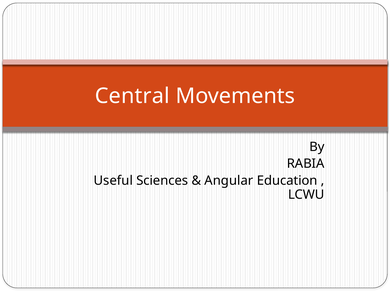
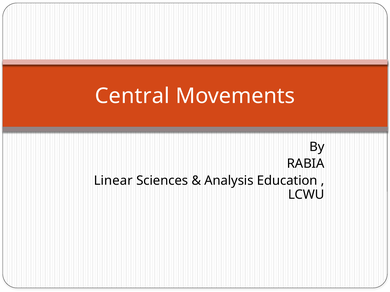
Useful: Useful -> Linear (113, 181)
Angular: Angular -> Analysis (229, 181)
